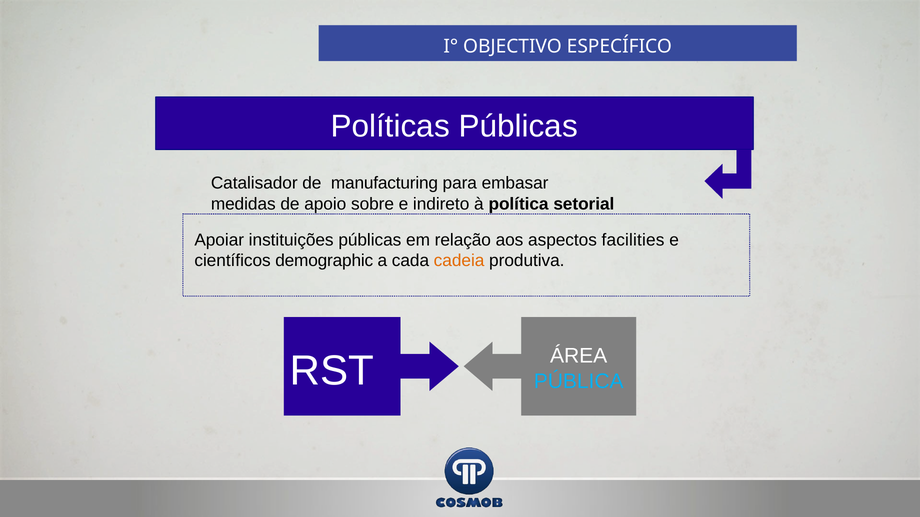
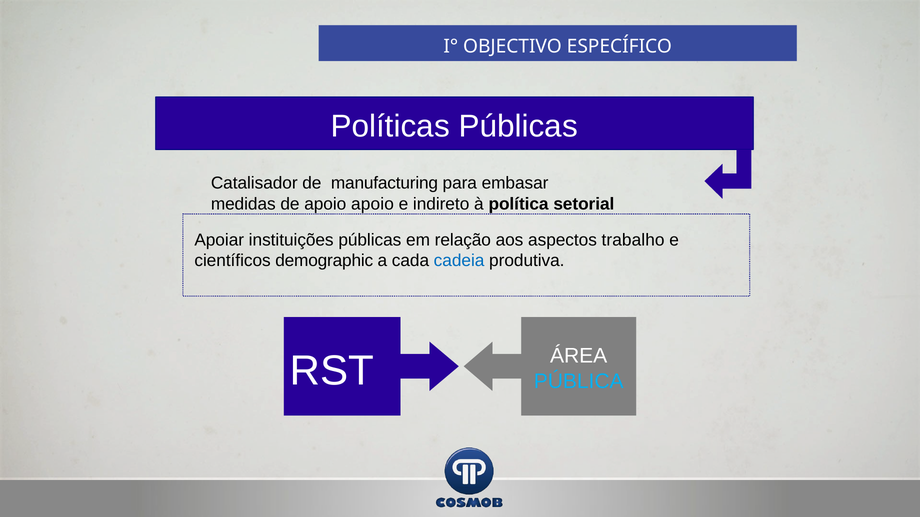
apoio sobre: sobre -> apoio (372, 204)
facilities: facilities -> trabalho (633, 240)
cadeia colour: orange -> blue (459, 261)
